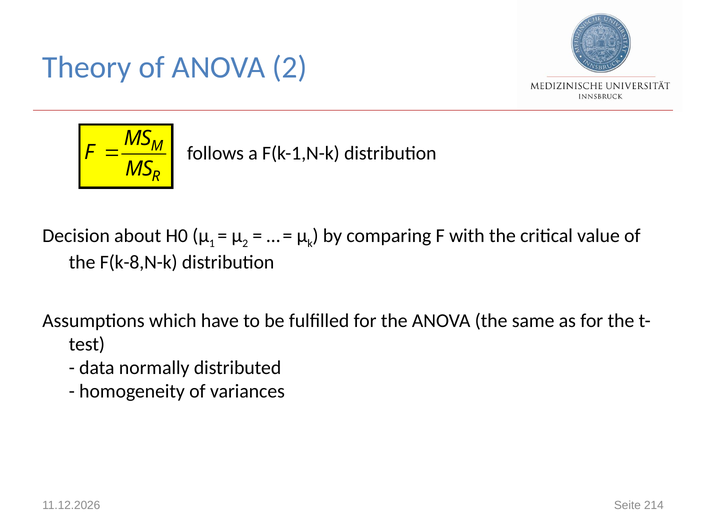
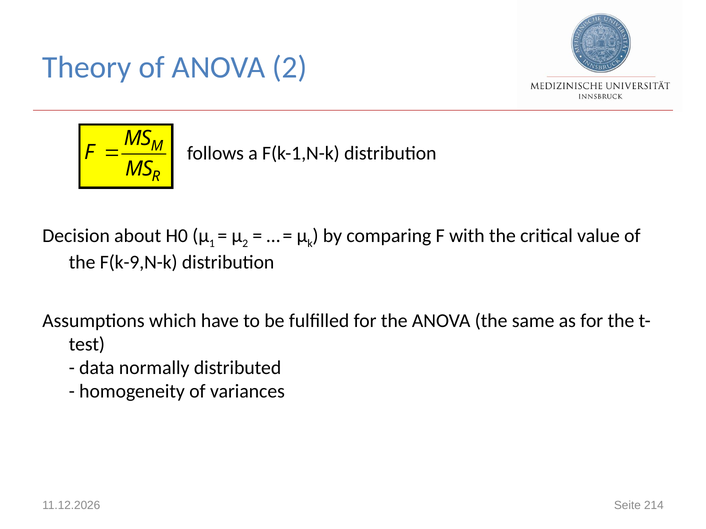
F(k-8,N-k: F(k-8,N-k -> F(k-9,N-k (139, 263)
